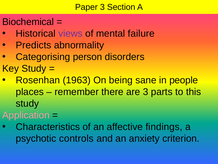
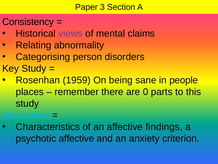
Biochemical: Biochemical -> Consistency (28, 22)
failure: failure -> claims (141, 33)
Predicts: Predicts -> Relating (34, 45)
1963: 1963 -> 1959 (77, 80)
are 3: 3 -> 0 (146, 92)
Application colour: pink -> light blue (26, 115)
psychotic controls: controls -> affective (76, 138)
